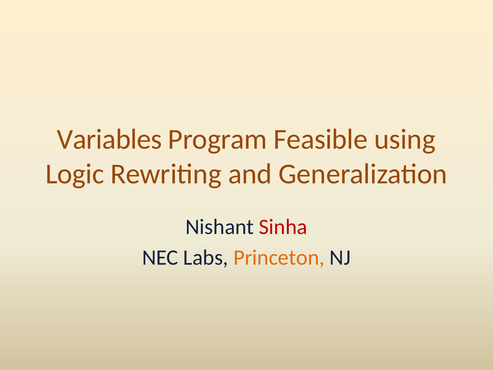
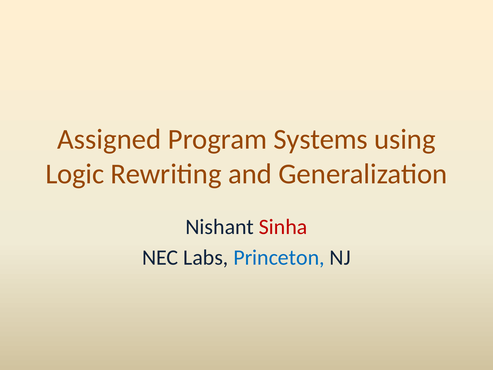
Variables: Variables -> Assigned (109, 139)
Feasible: Feasible -> Systems (321, 139)
Princeton colour: orange -> blue (279, 257)
